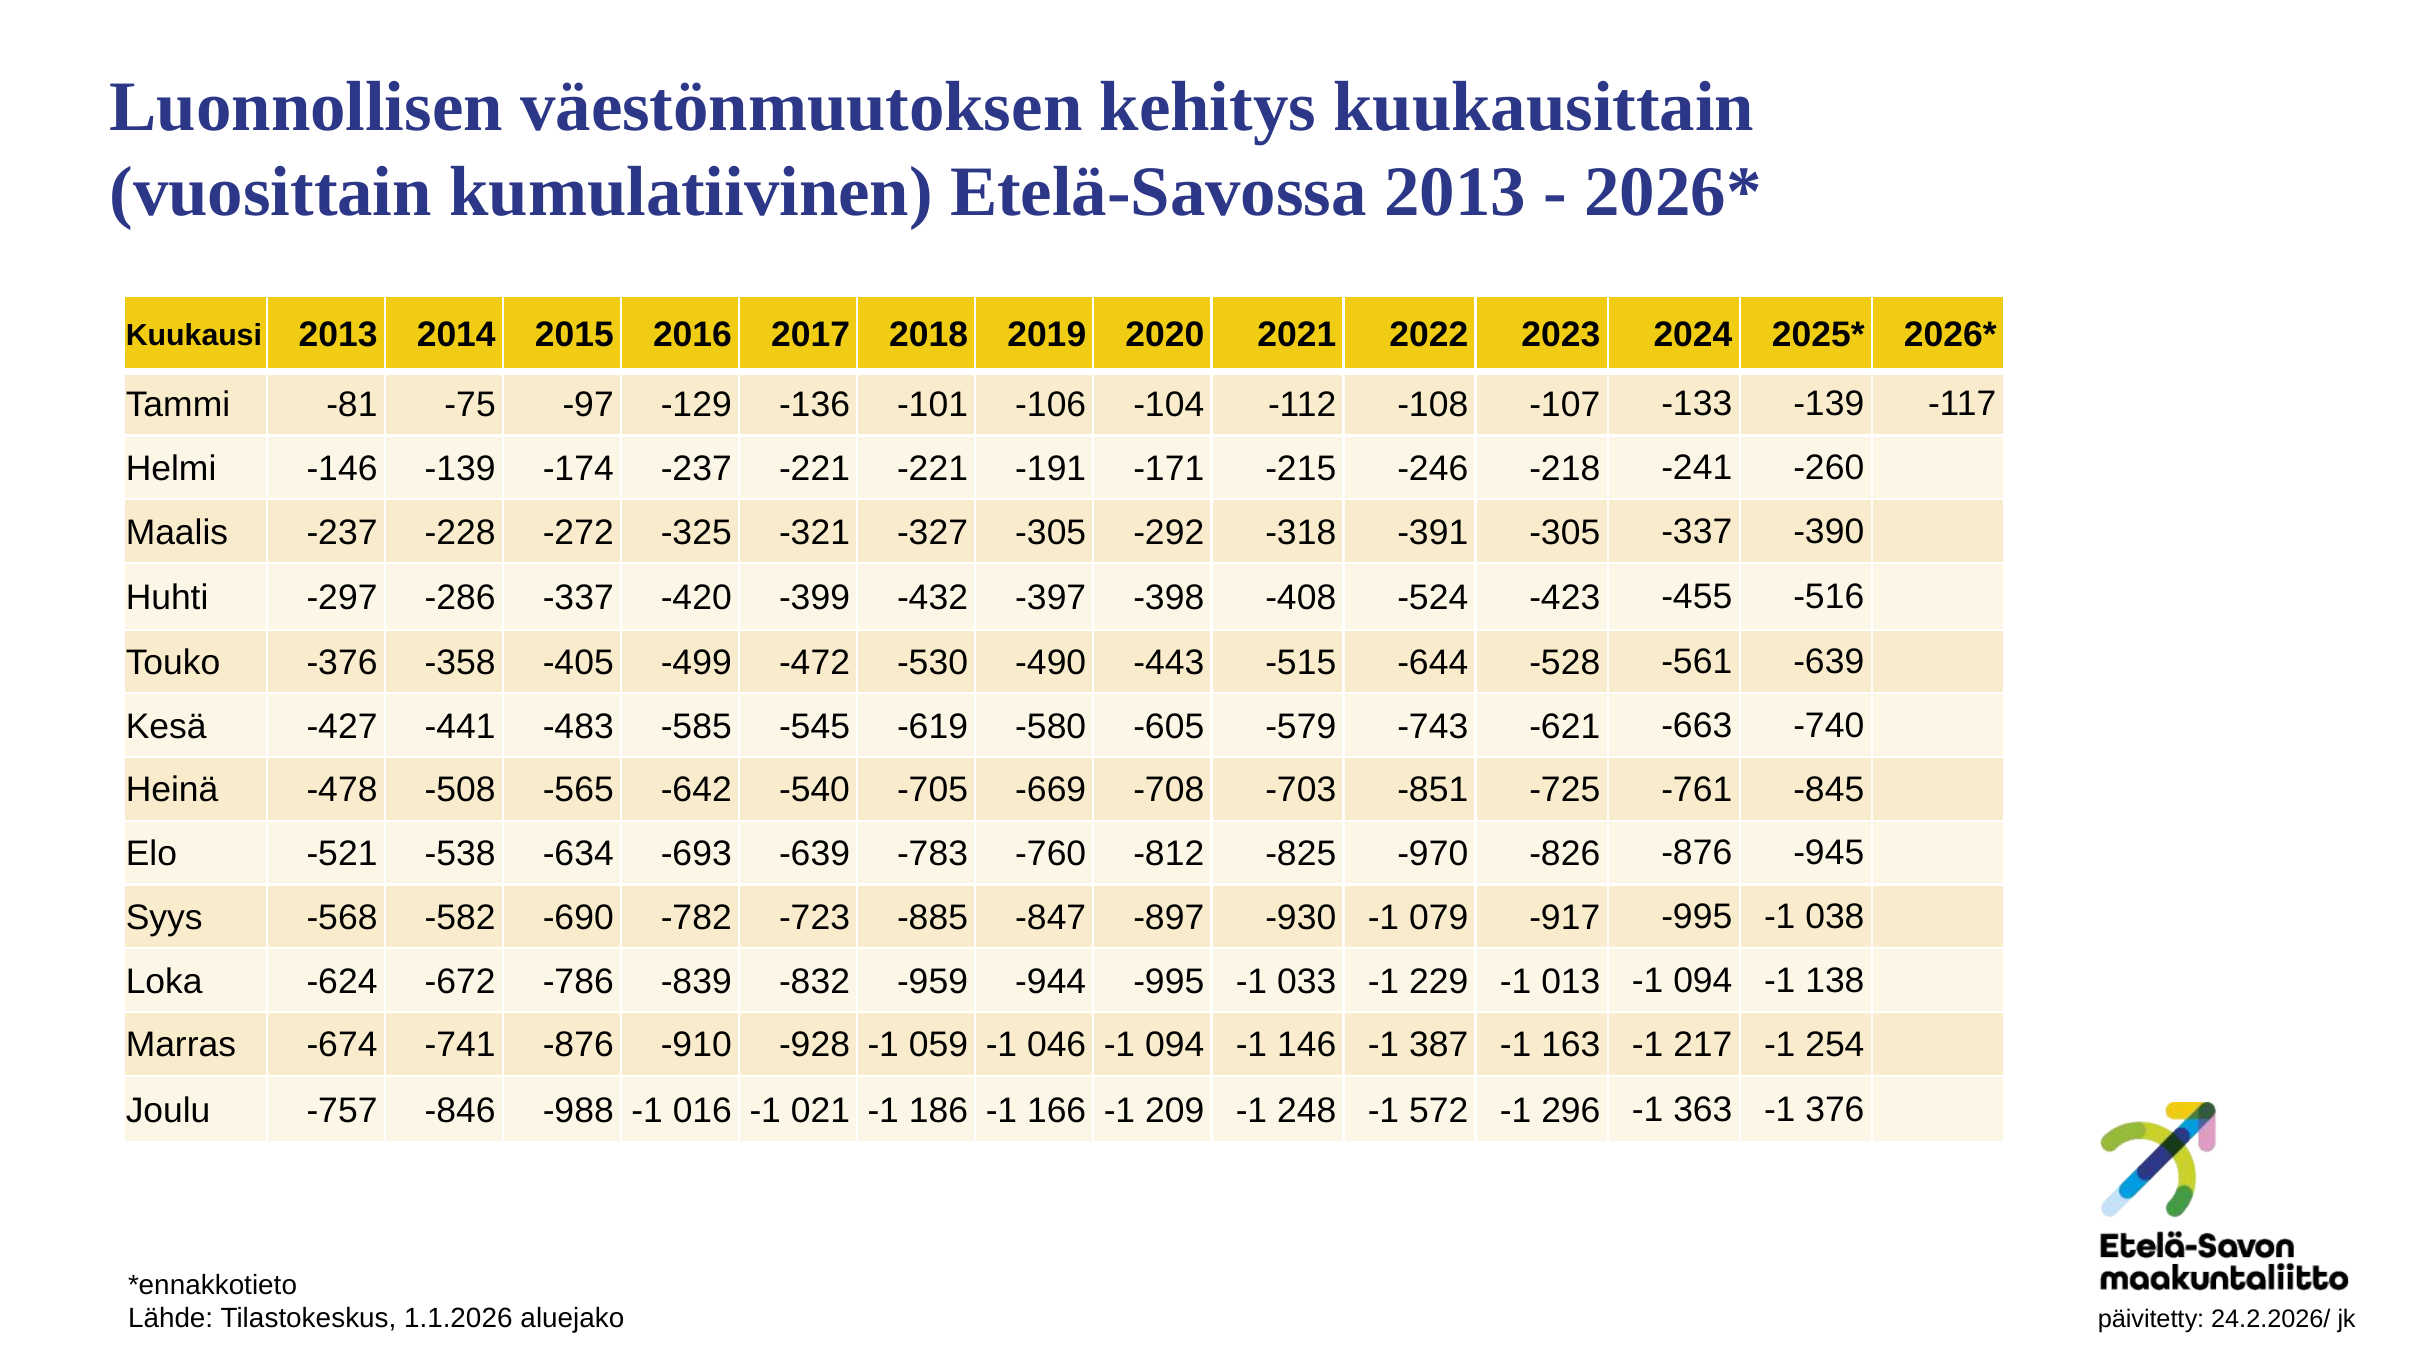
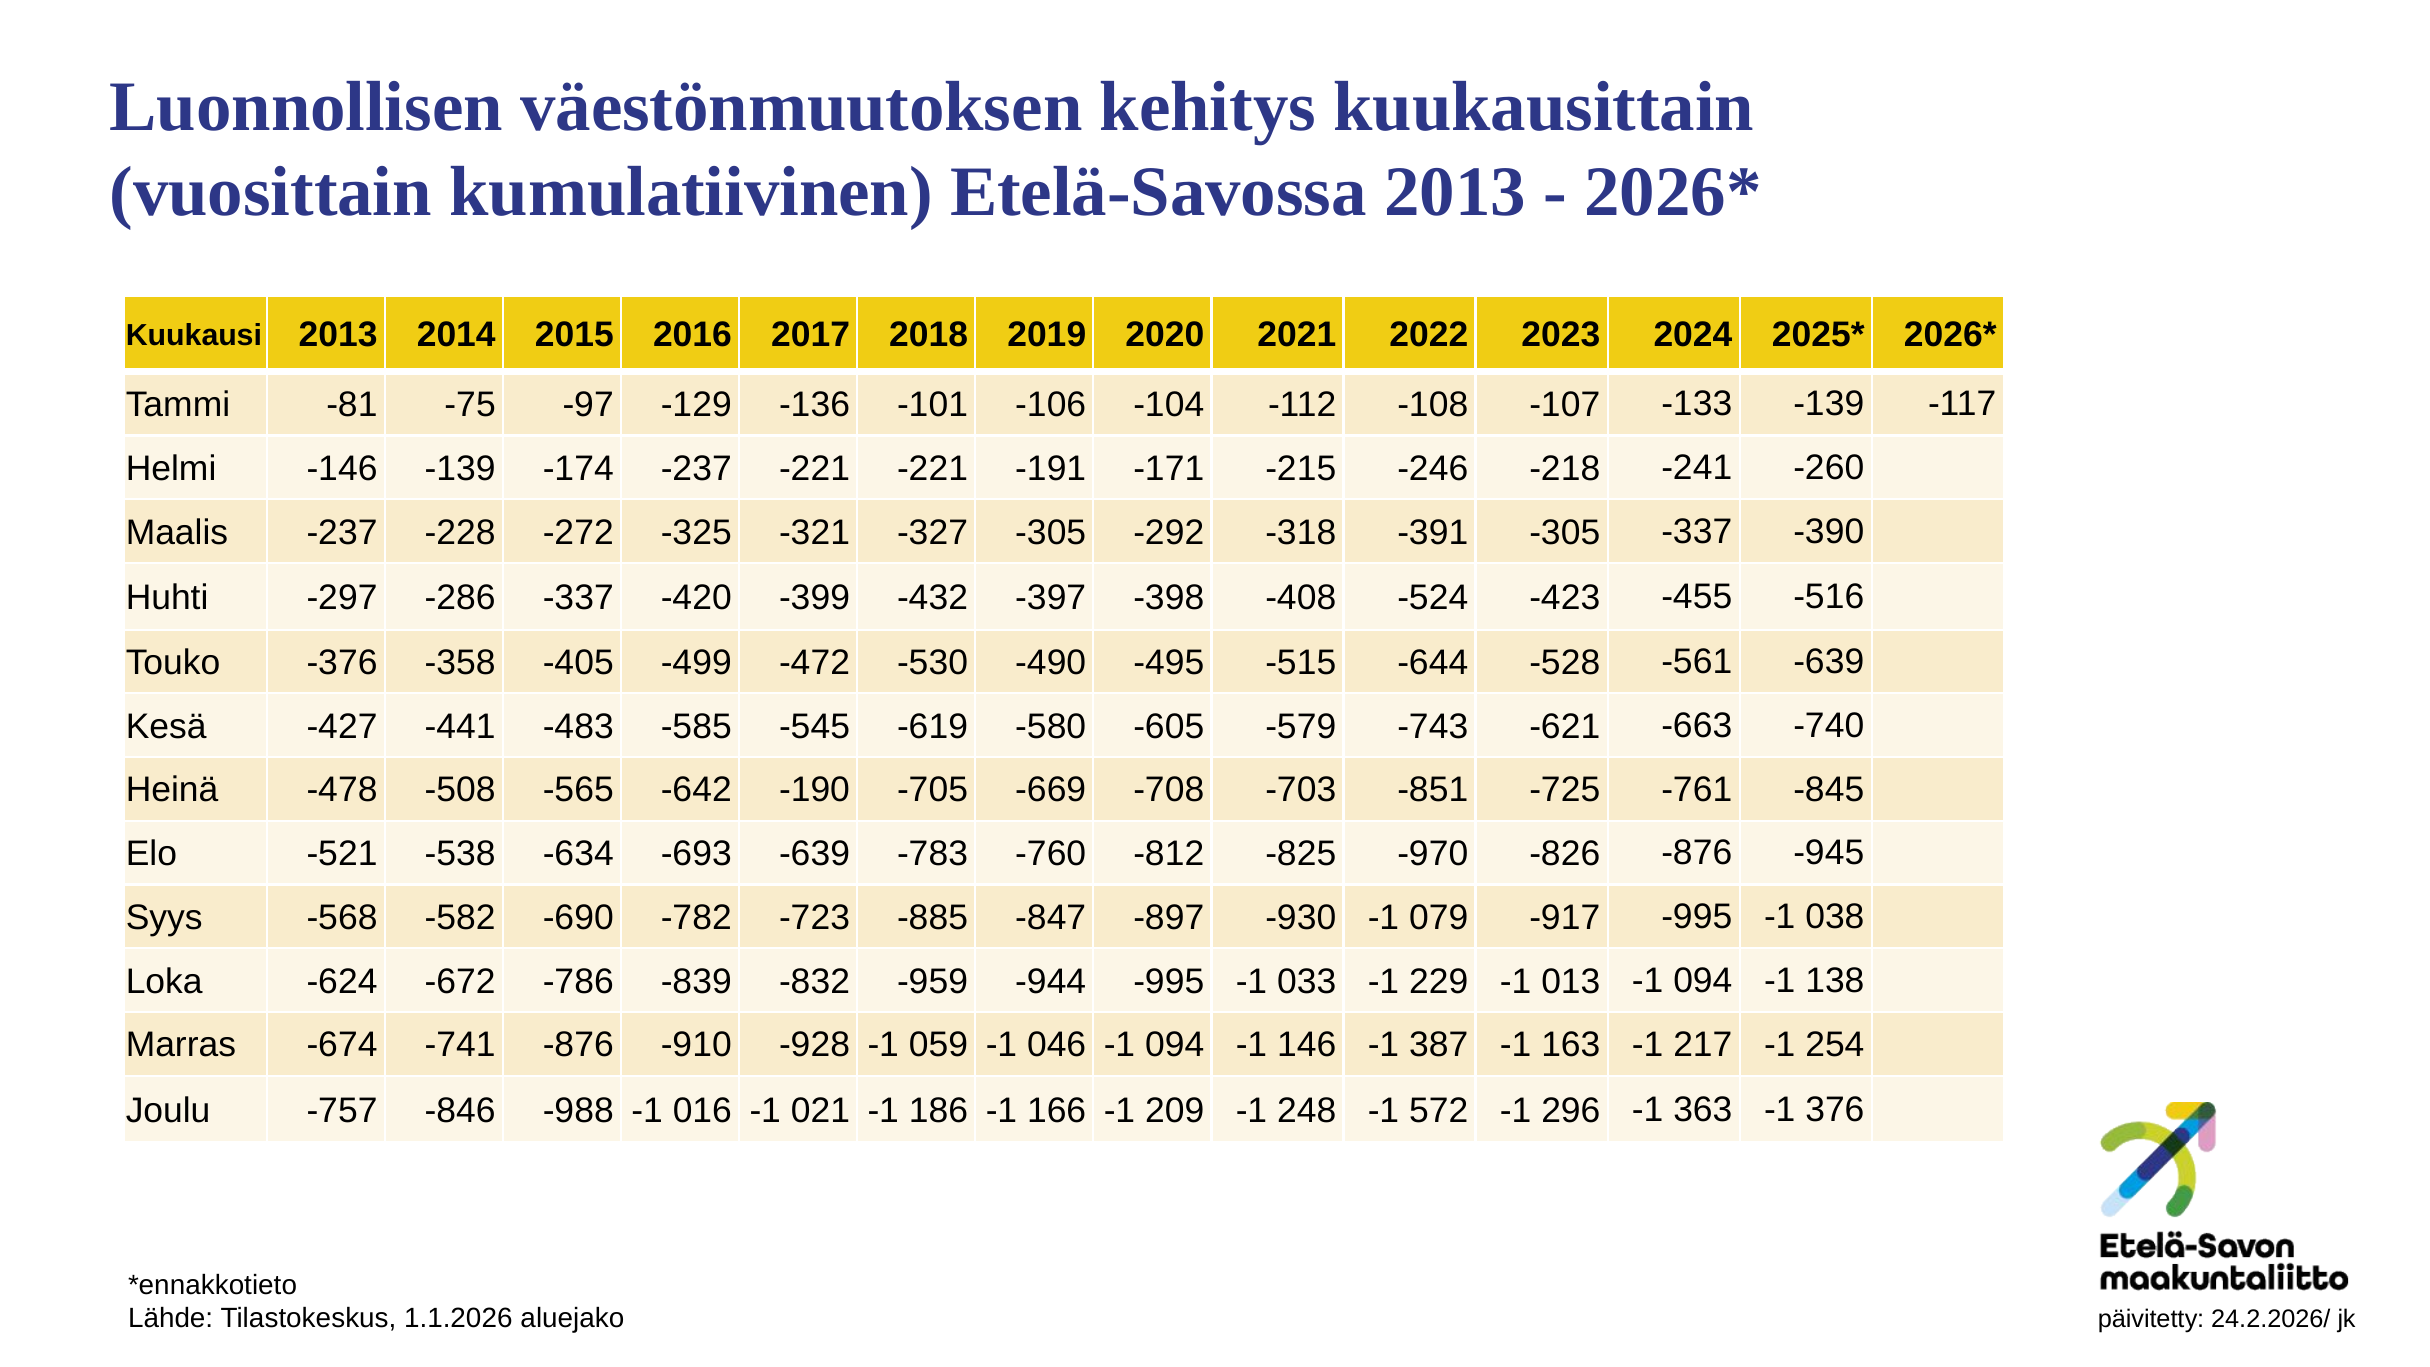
-443: -443 -> -495 (1169, 663)
-540: -540 -> -190 (814, 790)
